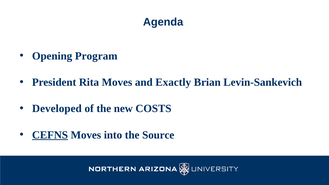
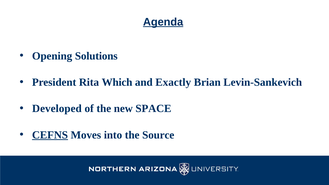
Agenda underline: none -> present (163, 22)
Program: Program -> Solutions (96, 56)
Rita Moves: Moves -> Which (117, 82)
COSTS: COSTS -> SPACE (153, 109)
